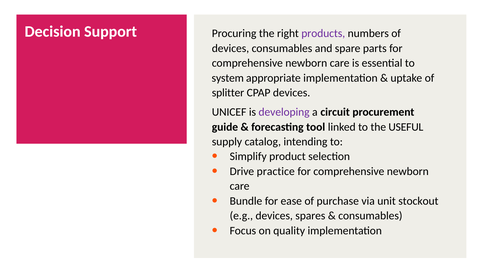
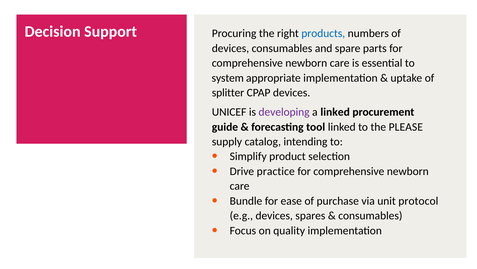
products colour: purple -> blue (323, 33)
a circuit: circuit -> linked (335, 112)
USEFUL: USEFUL -> PLEASE (406, 127)
stockout: stockout -> protocol (418, 201)
